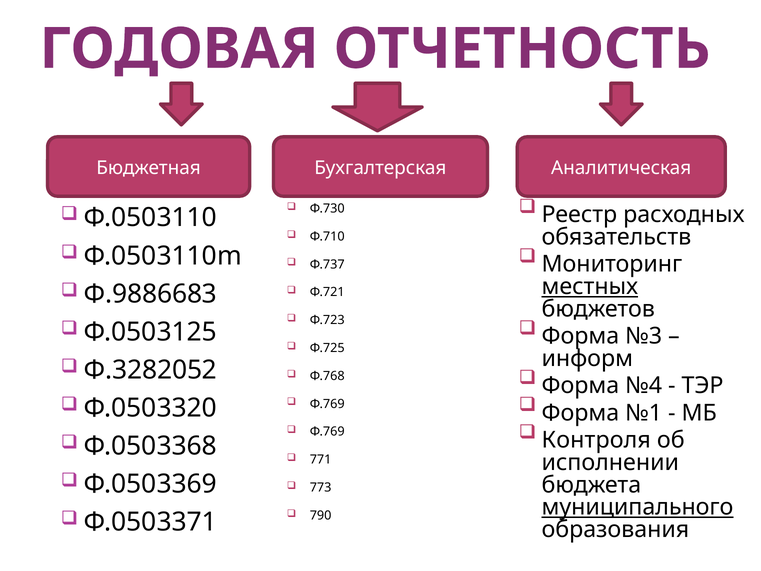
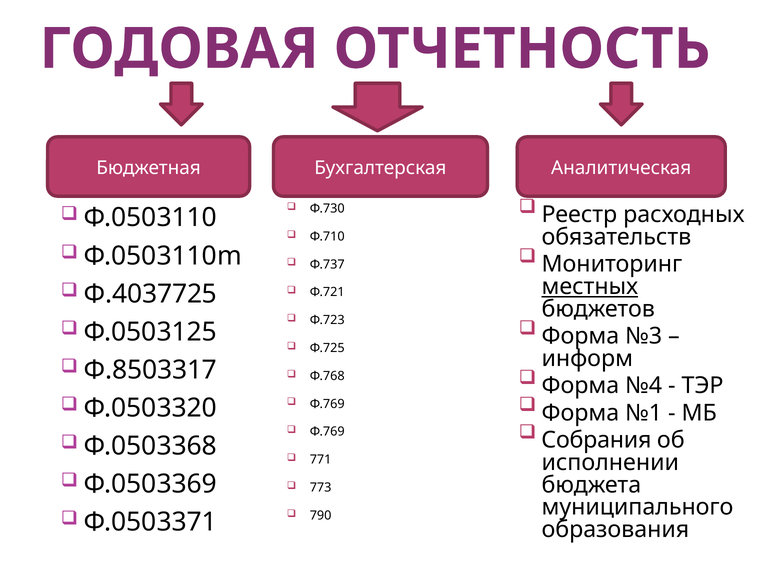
Ф.9886683: Ф.9886683 -> Ф.4037725 (150, 294)
Ф.3282052: Ф.3282052 -> Ф.8503317 (150, 370)
Контроля: Контроля -> Собрания (596, 440)
муниципального underline: present -> none (638, 507)
